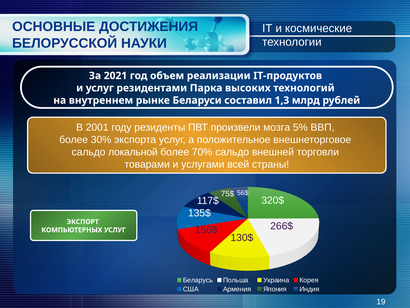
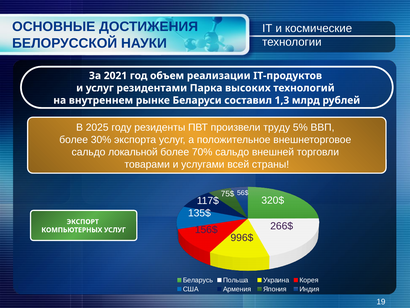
2001: 2001 -> 2025 (97, 127)
мозга: мозга -> труду (277, 127)
130$: 130$ -> 996$ (242, 237)
